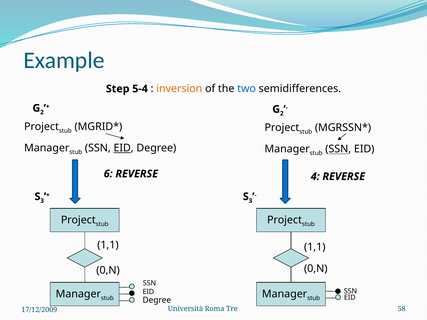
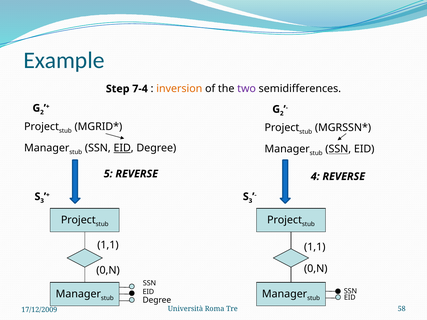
5-4: 5-4 -> 7-4 (140, 89)
two colour: blue -> purple (247, 89)
6: 6 -> 5 (108, 174)
